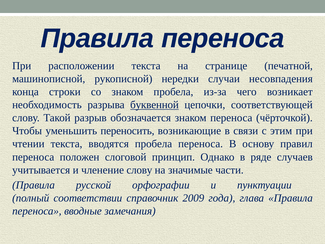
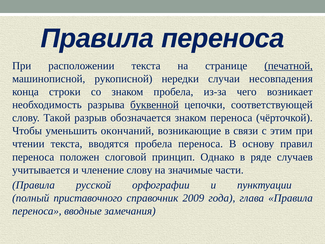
печатной underline: none -> present (289, 66)
переносить: переносить -> окончаний (127, 131)
соответствии: соответствии -> приставочного (88, 198)
